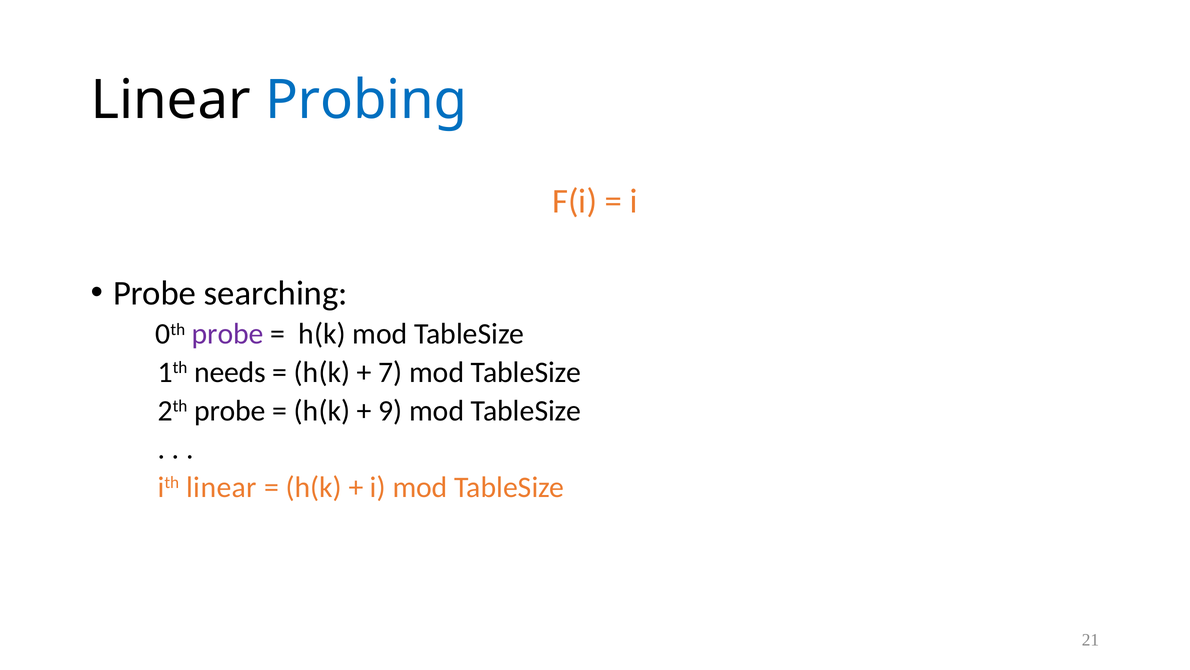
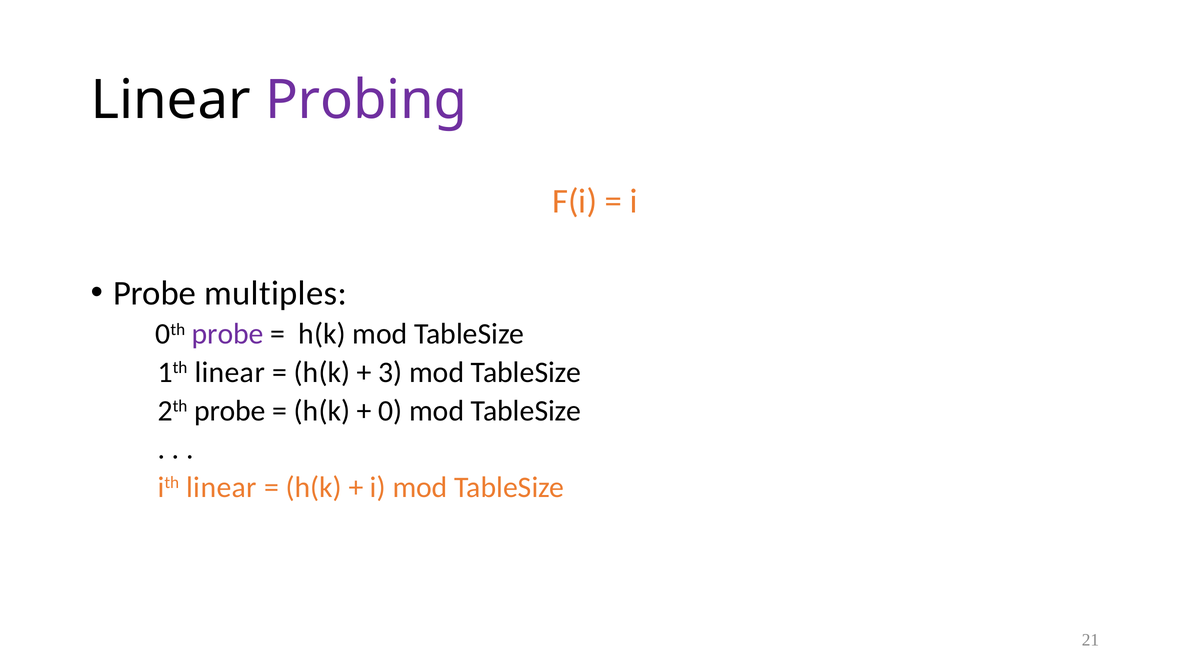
Probing colour: blue -> purple (366, 100)
searching: searching -> multiples (276, 293)
1th needs: needs -> linear (230, 372)
7: 7 -> 3 (390, 372)
9: 9 -> 0 (390, 410)
